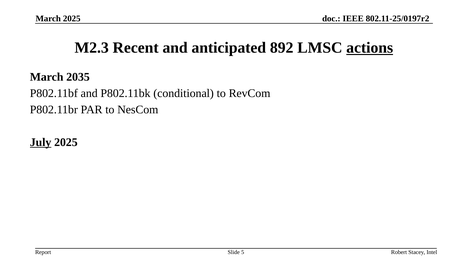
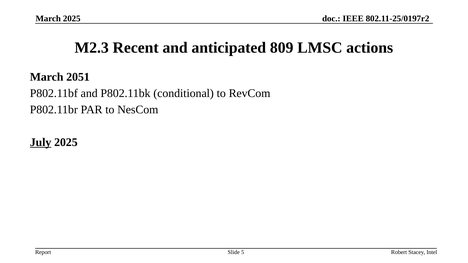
892: 892 -> 809 (282, 48)
actions underline: present -> none (370, 48)
2035: 2035 -> 2051 (78, 77)
